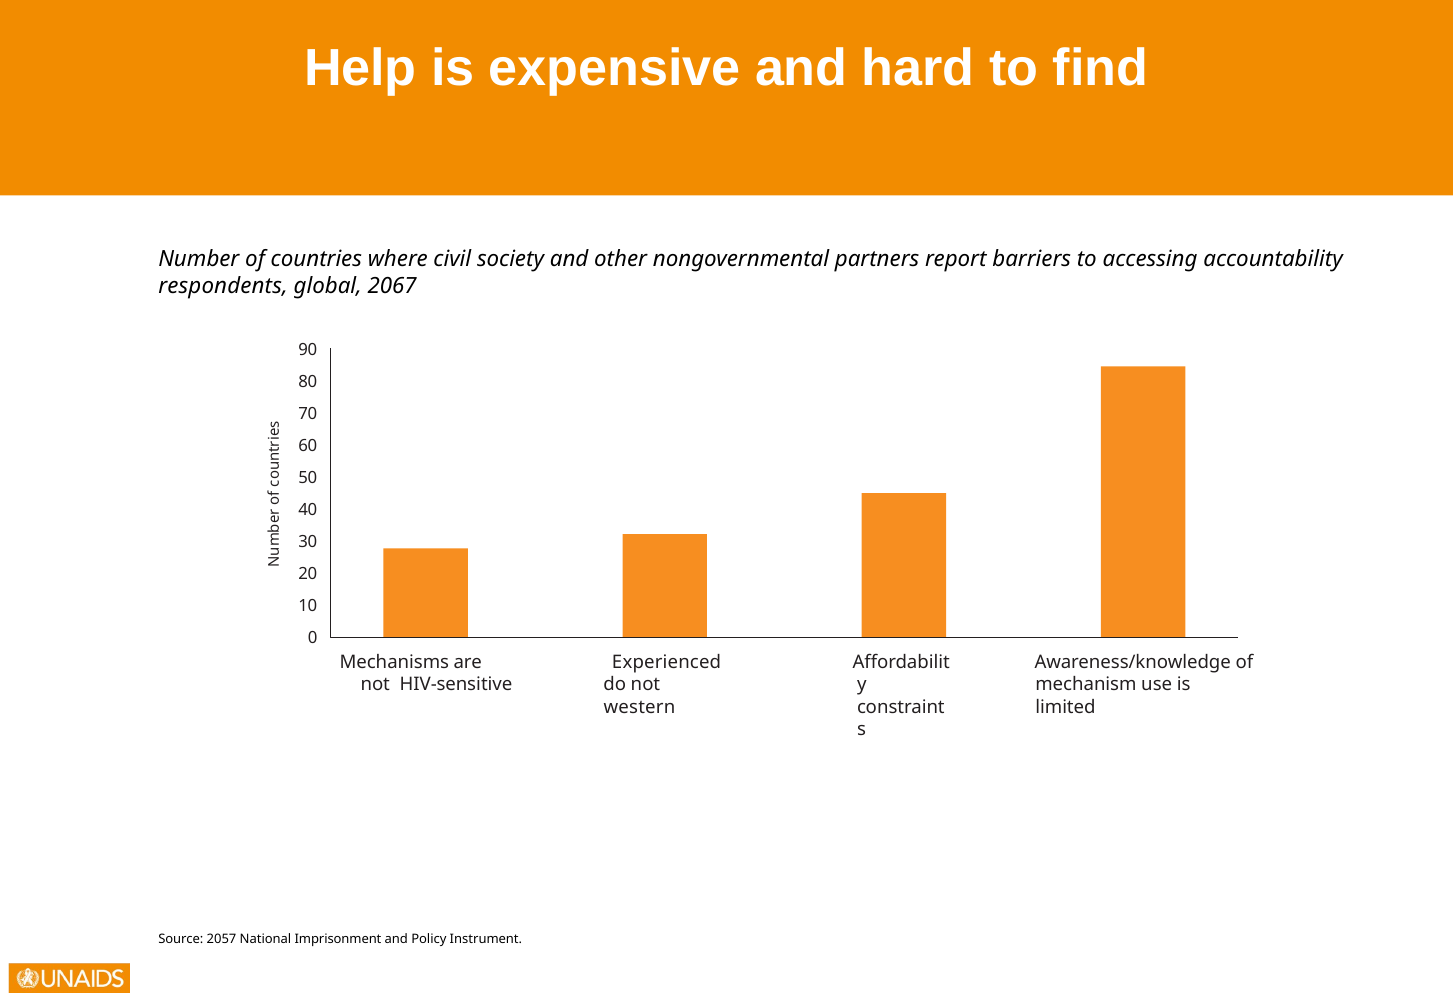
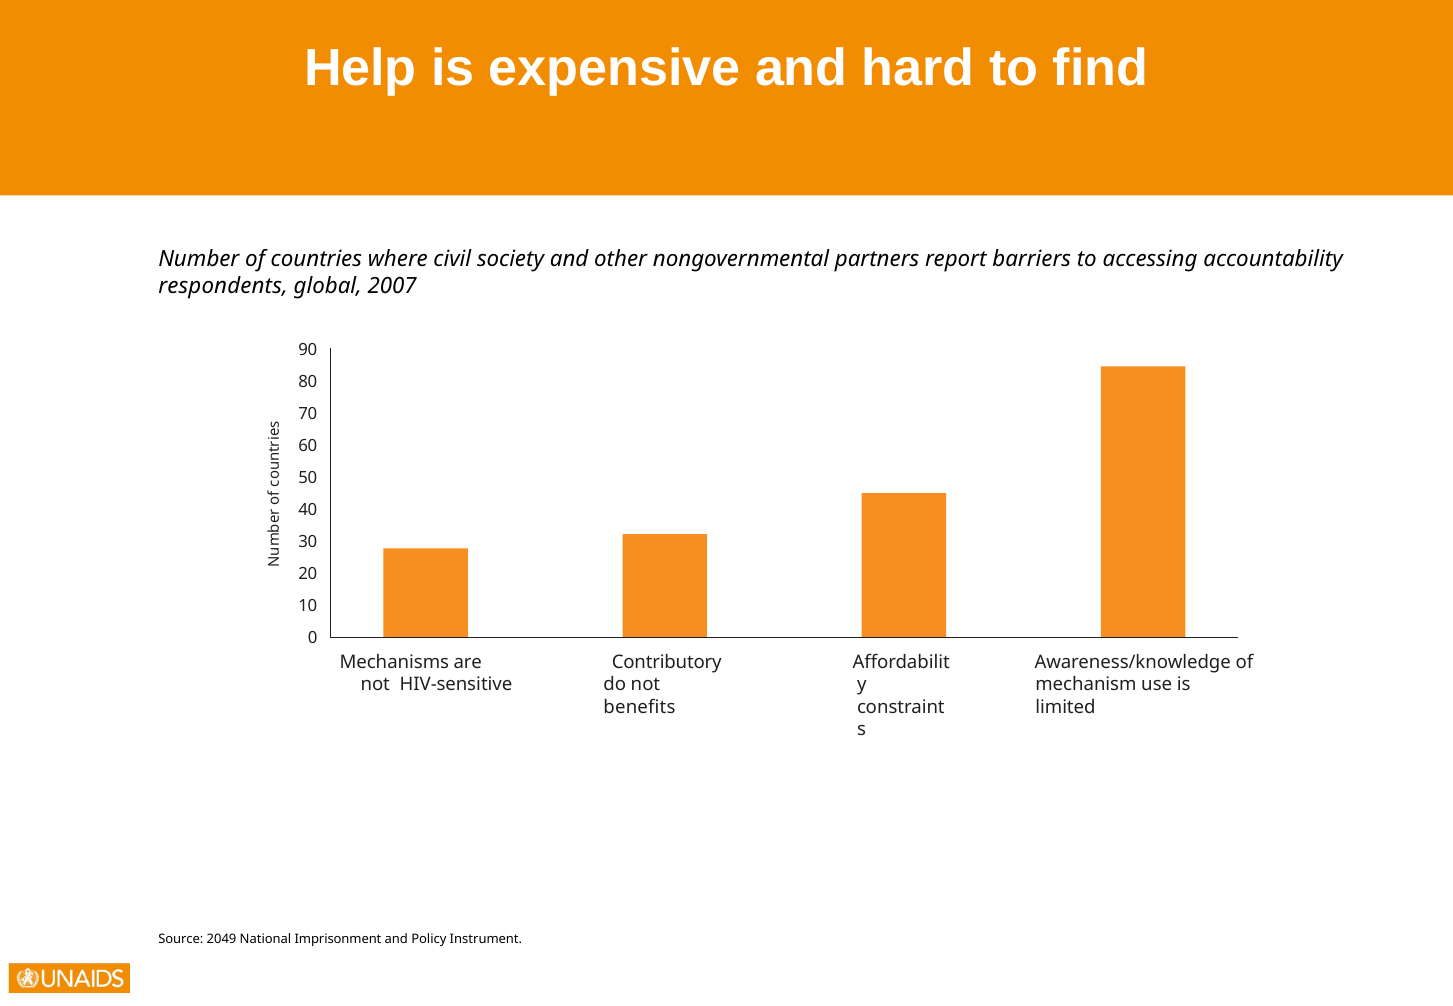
2067: 2067 -> 2007 (392, 286)
Experienced: Experienced -> Contributory (667, 662)
western: western -> benefits (639, 707)
2057: 2057 -> 2049 (222, 939)
